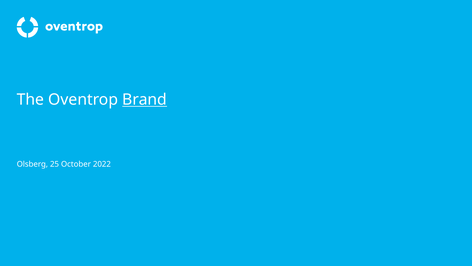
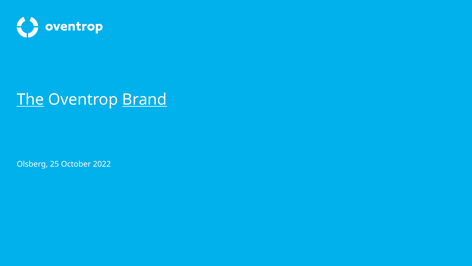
The underline: none -> present (30, 99)
